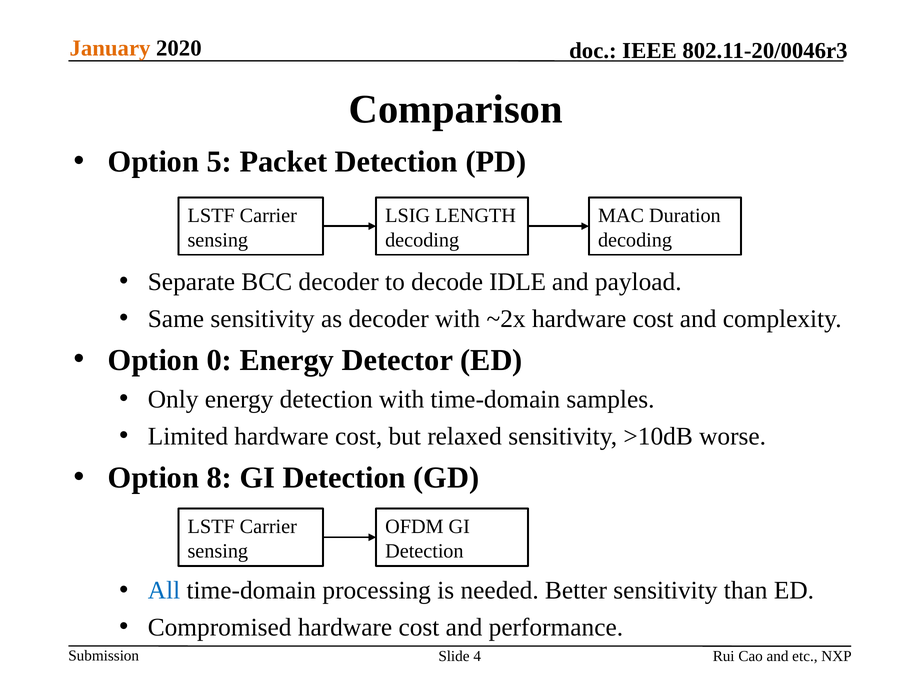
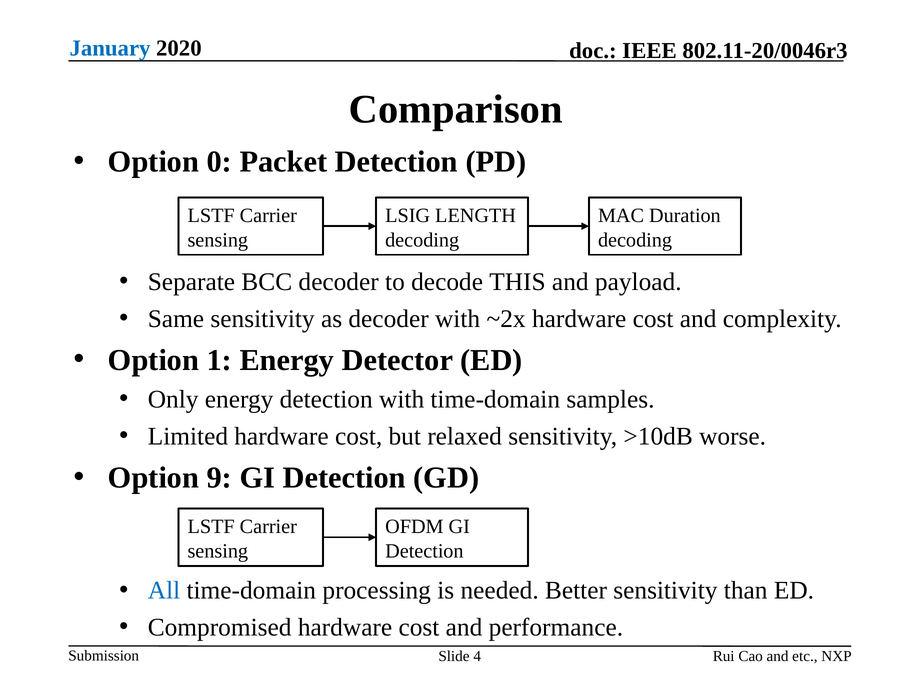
January colour: orange -> blue (110, 48)
5: 5 -> 0 (219, 162)
IDLE: IDLE -> THIS (517, 282)
0: 0 -> 1 (219, 360)
8: 8 -> 9 (219, 478)
